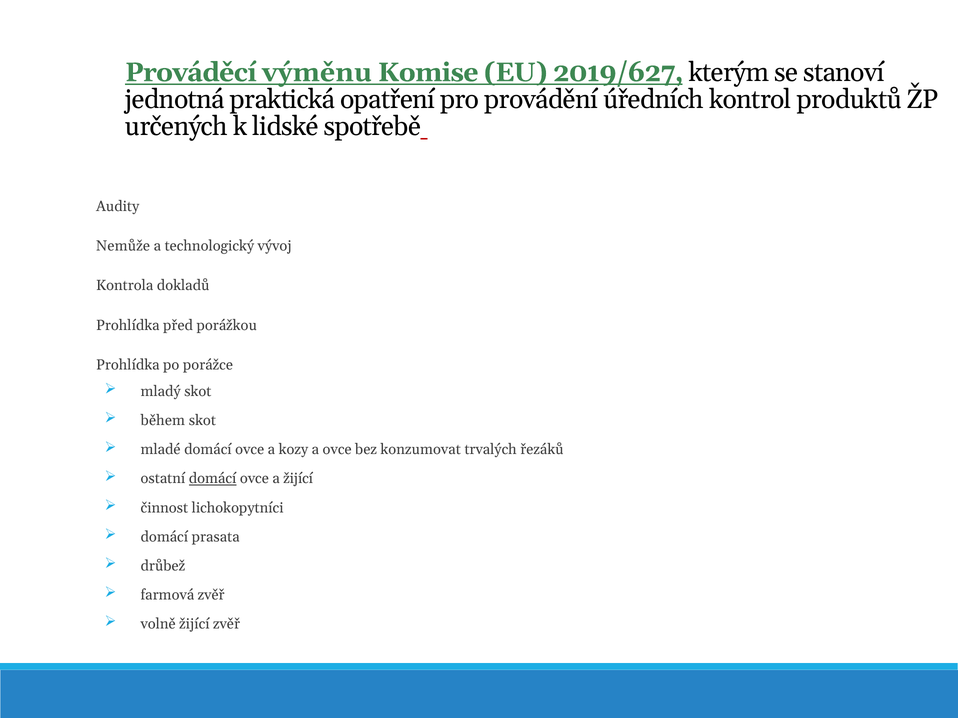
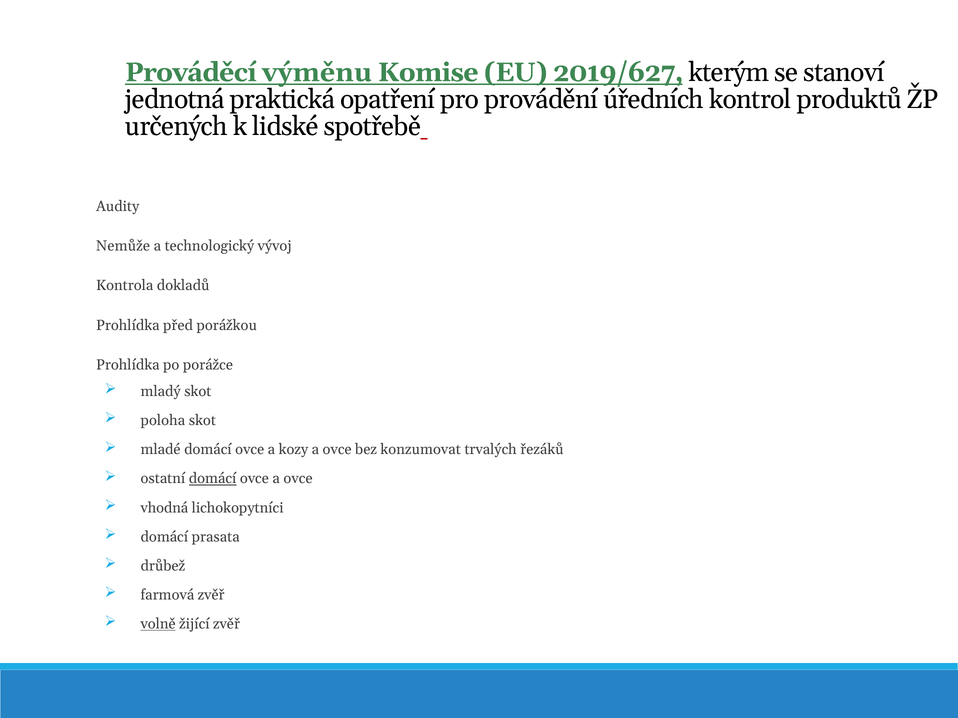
během: během -> poloha (163, 421)
ovce a žijící: žijící -> ovce (298, 479)
činnost: činnost -> vhodná (164, 508)
volně underline: none -> present (158, 624)
